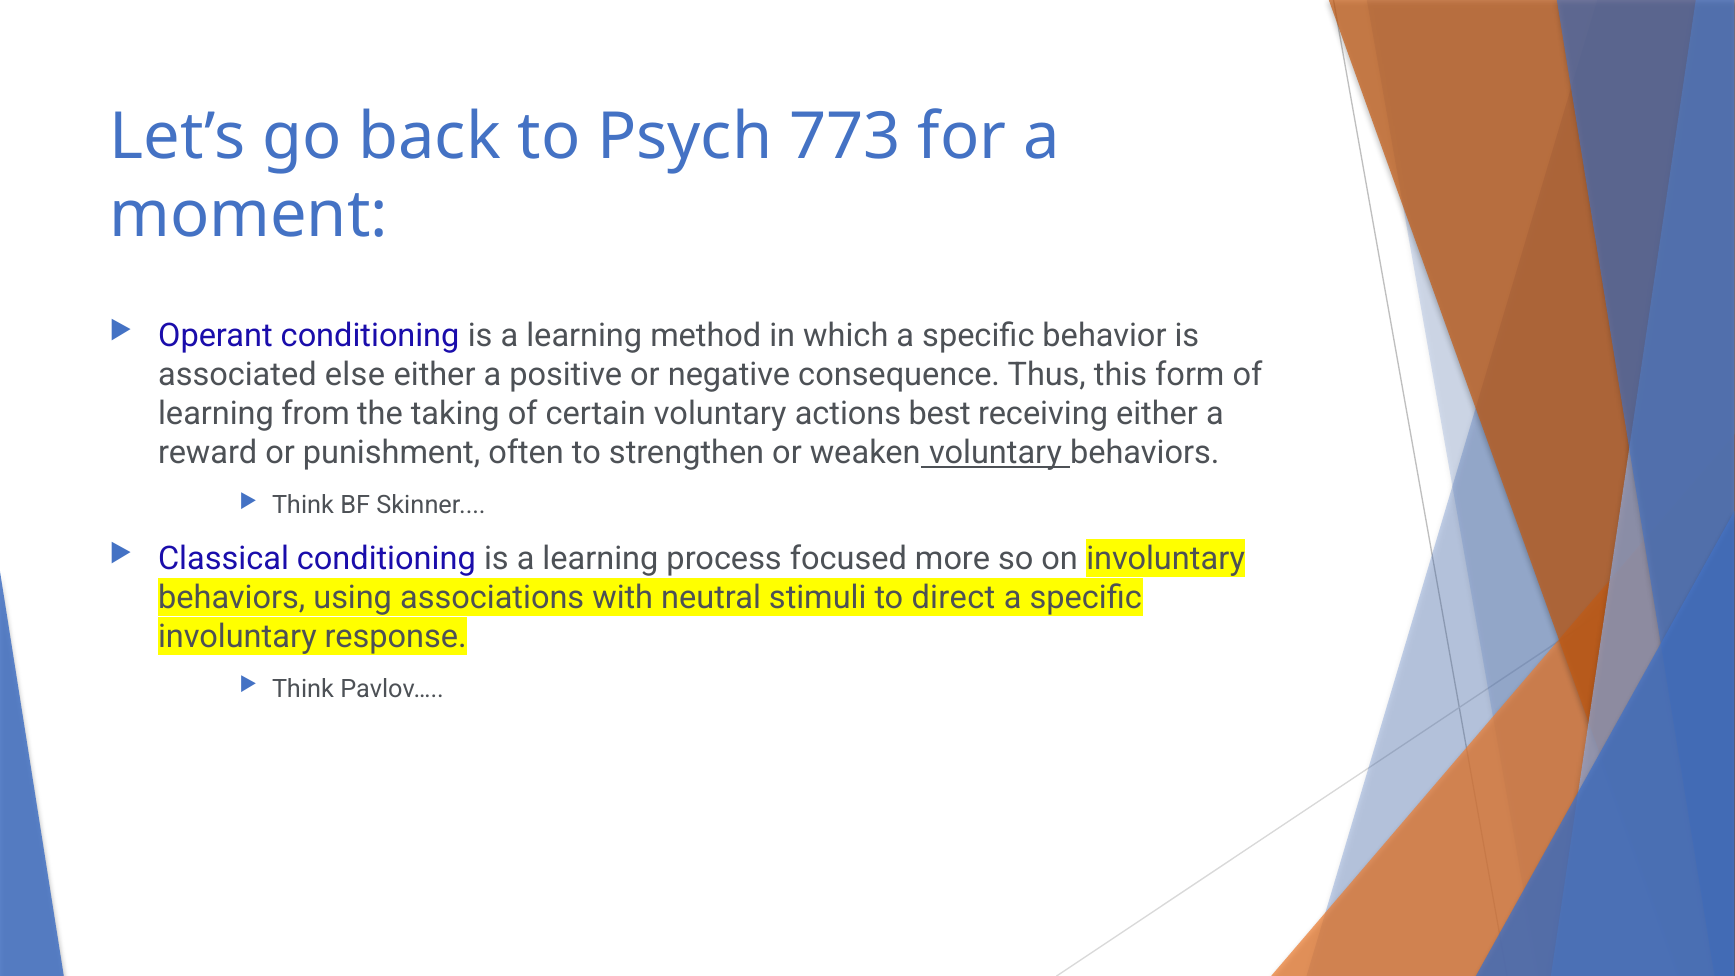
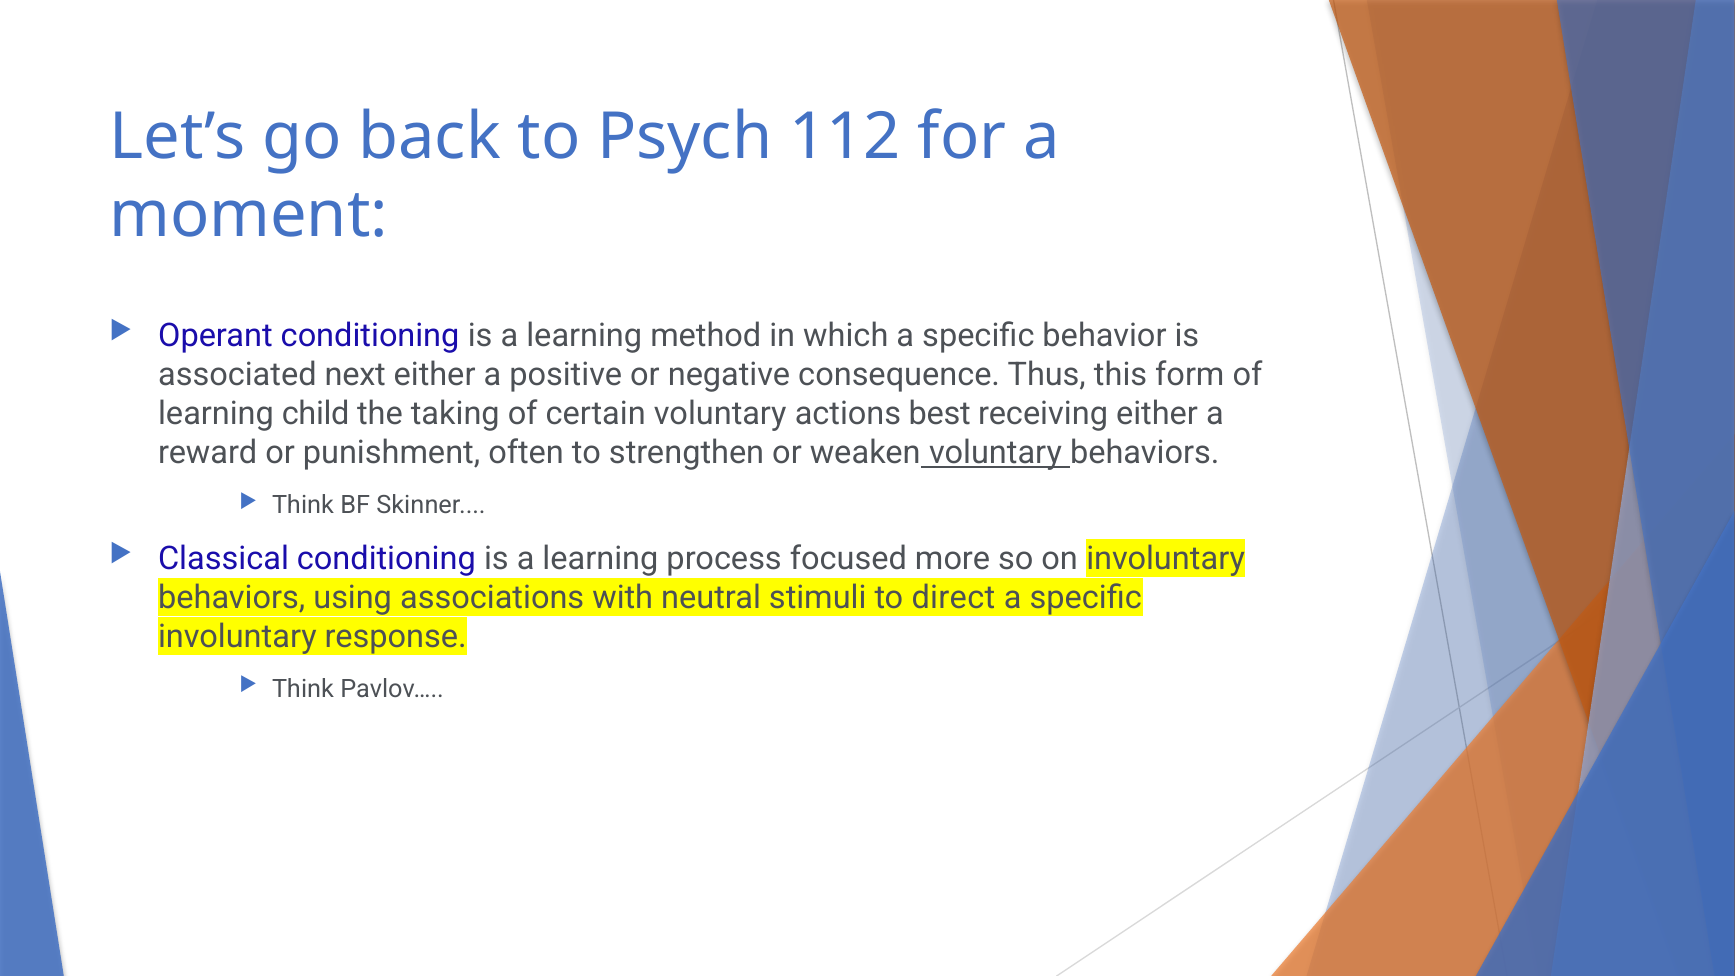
773: 773 -> 112 (845, 137)
else: else -> next (355, 375)
from: from -> child (316, 414)
